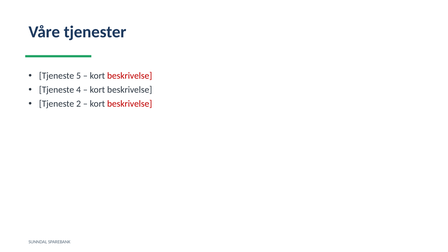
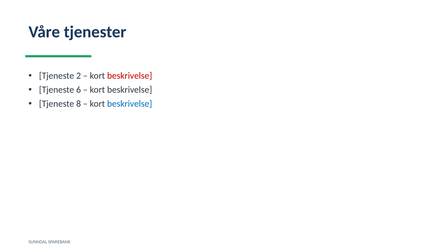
5: 5 -> 2 (79, 76)
4: 4 -> 6 (79, 90)
2: 2 -> 8 (79, 104)
beskrivelse colour: red -> blue (130, 104)
